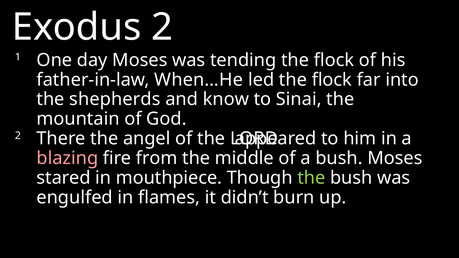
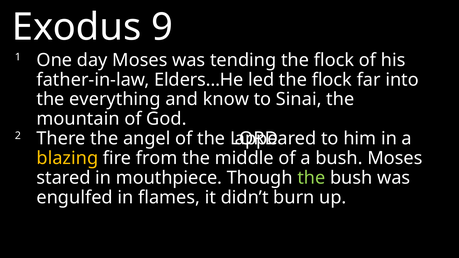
Exodus 2: 2 -> 9 (162, 27)
When…He: When…He -> Elders…He (199, 80)
shepherds: shepherds -> everything (115, 99)
blazing colour: pink -> yellow (67, 158)
